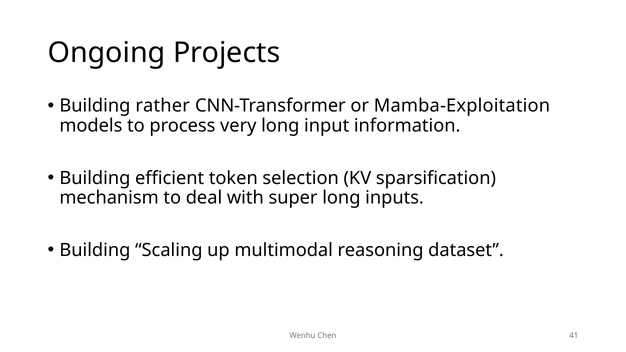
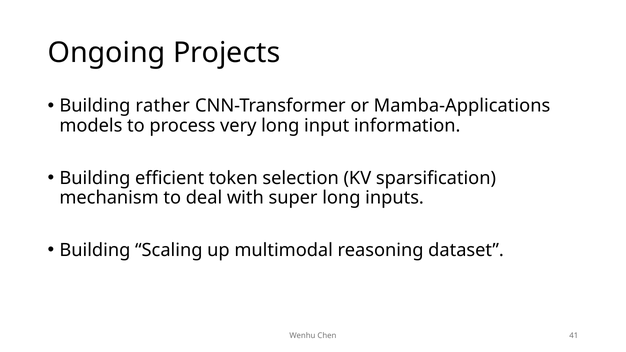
Mamba-Exploitation: Mamba-Exploitation -> Mamba-Applications (462, 106)
